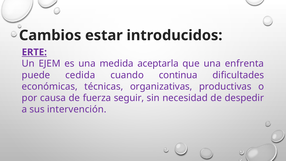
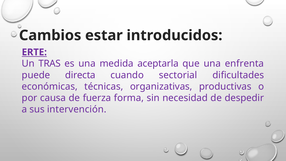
EJEM: EJEM -> TRAS (50, 64)
cedida: cedida -> directa (80, 75)
continua: continua -> sectorial (178, 75)
seguir: seguir -> forma (129, 98)
